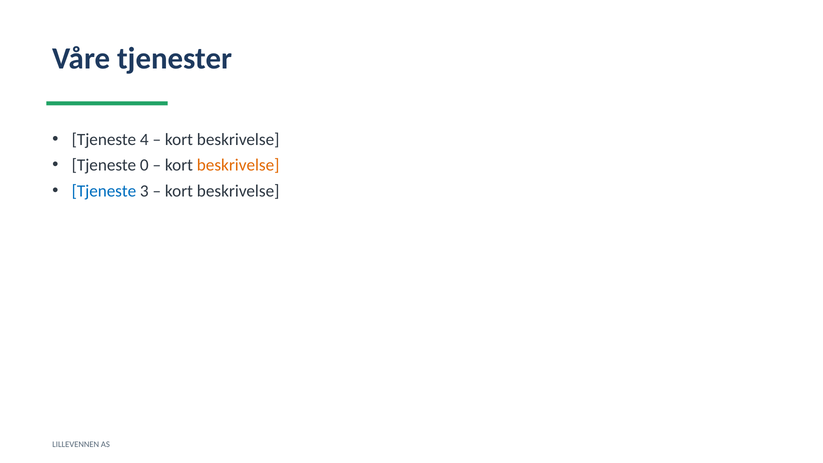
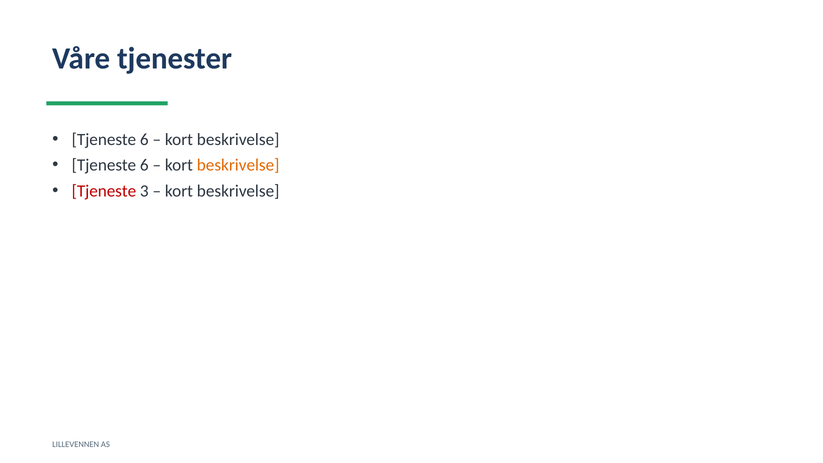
4: 4 -> 6 (144, 139)
0: 0 -> 6 (144, 165)
Tjeneste colour: blue -> red (104, 191)
